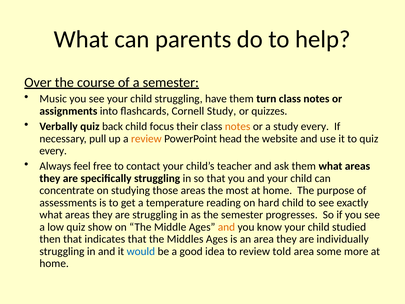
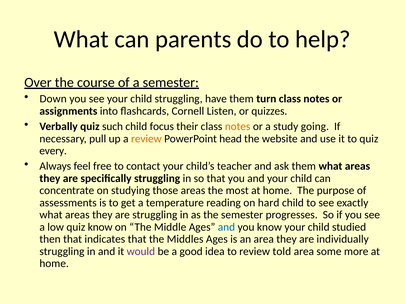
Music: Music -> Down (53, 99)
Cornell Study: Study -> Listen (222, 111)
back: back -> such (113, 126)
study every: every -> going (315, 126)
quiz show: show -> know (100, 227)
and colour: orange -> blue (226, 227)
would colour: blue -> purple (141, 251)
